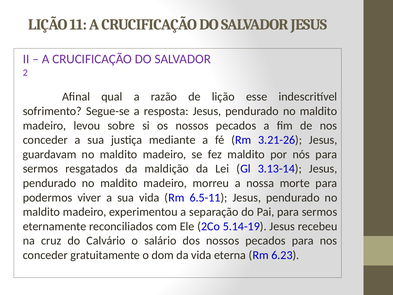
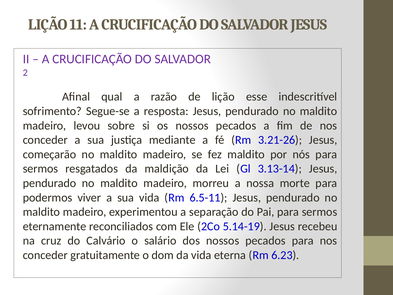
guardavam: guardavam -> começarão (49, 154)
